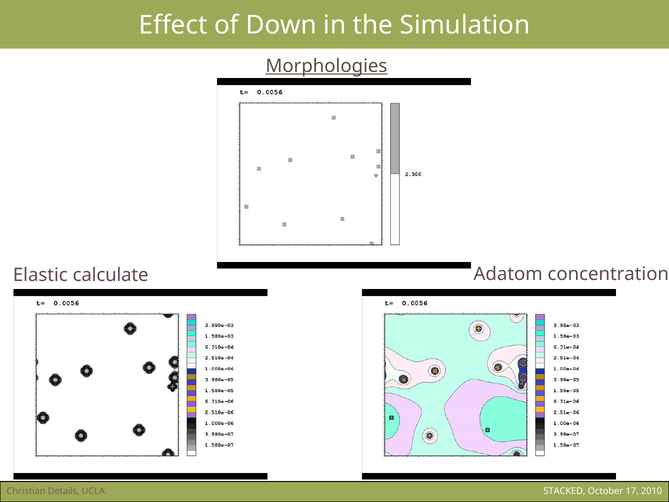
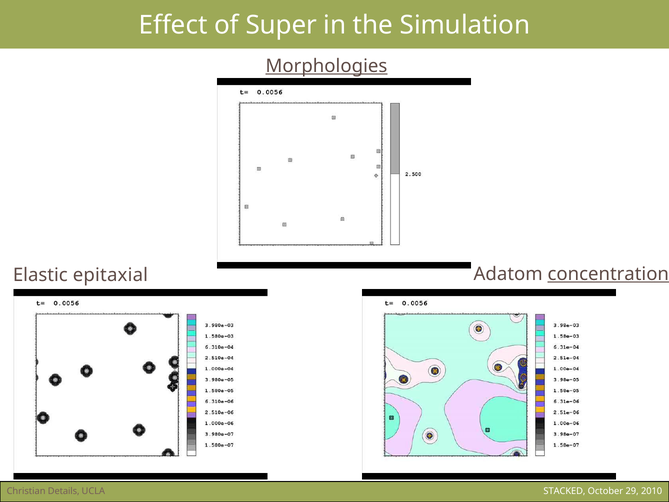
Down: Down -> Super (281, 25)
calculate: calculate -> epitaxial (110, 275)
concentration underline: none -> present (608, 274)
17: 17 -> 29 (632, 491)
